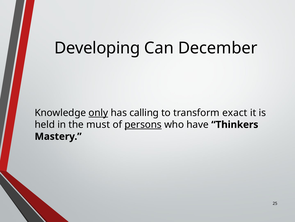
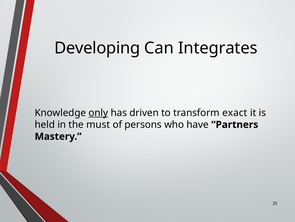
December: December -> Integrates (218, 48)
calling: calling -> driven (144, 112)
persons underline: present -> none (143, 124)
Thinkers: Thinkers -> Partners (235, 124)
